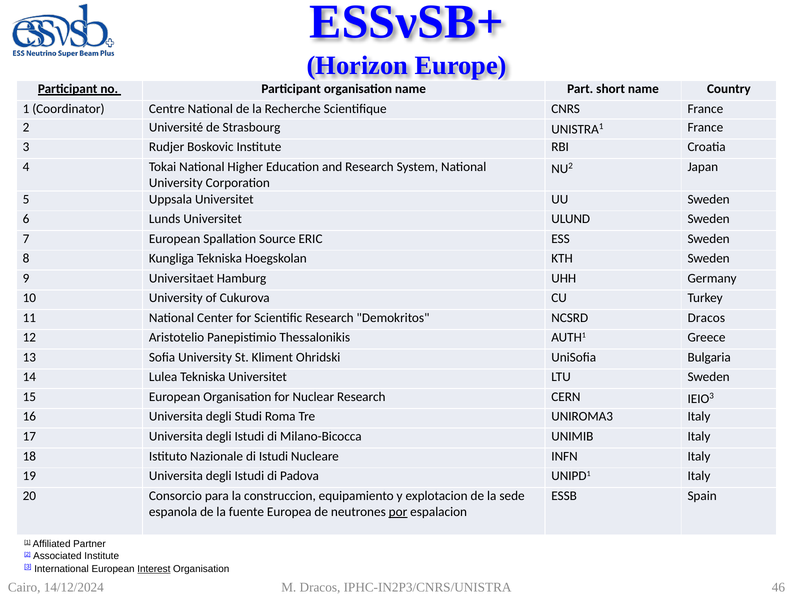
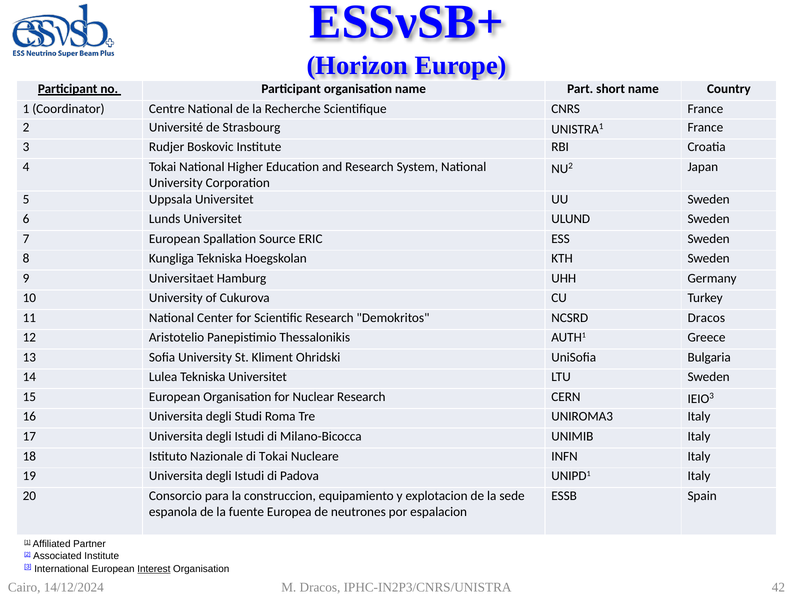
di Istudi: Istudi -> Tokai (273, 456)
por underline: present -> none (398, 512)
46: 46 -> 42 (778, 587)
